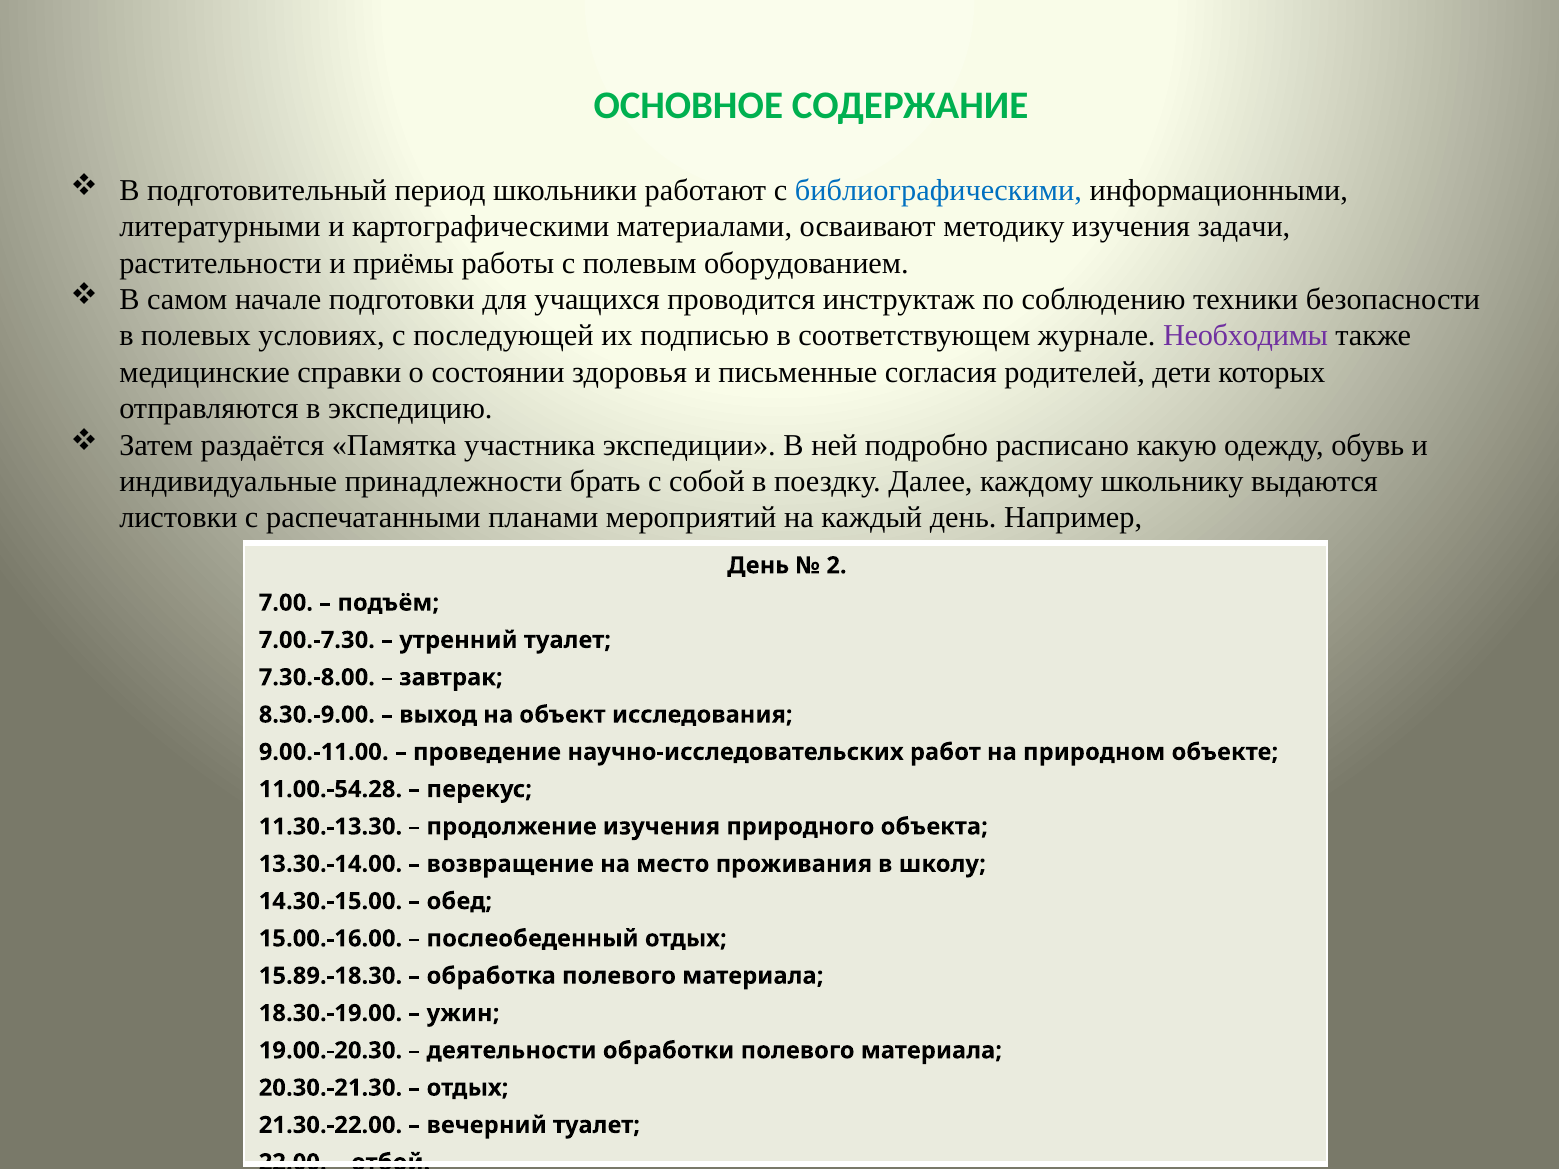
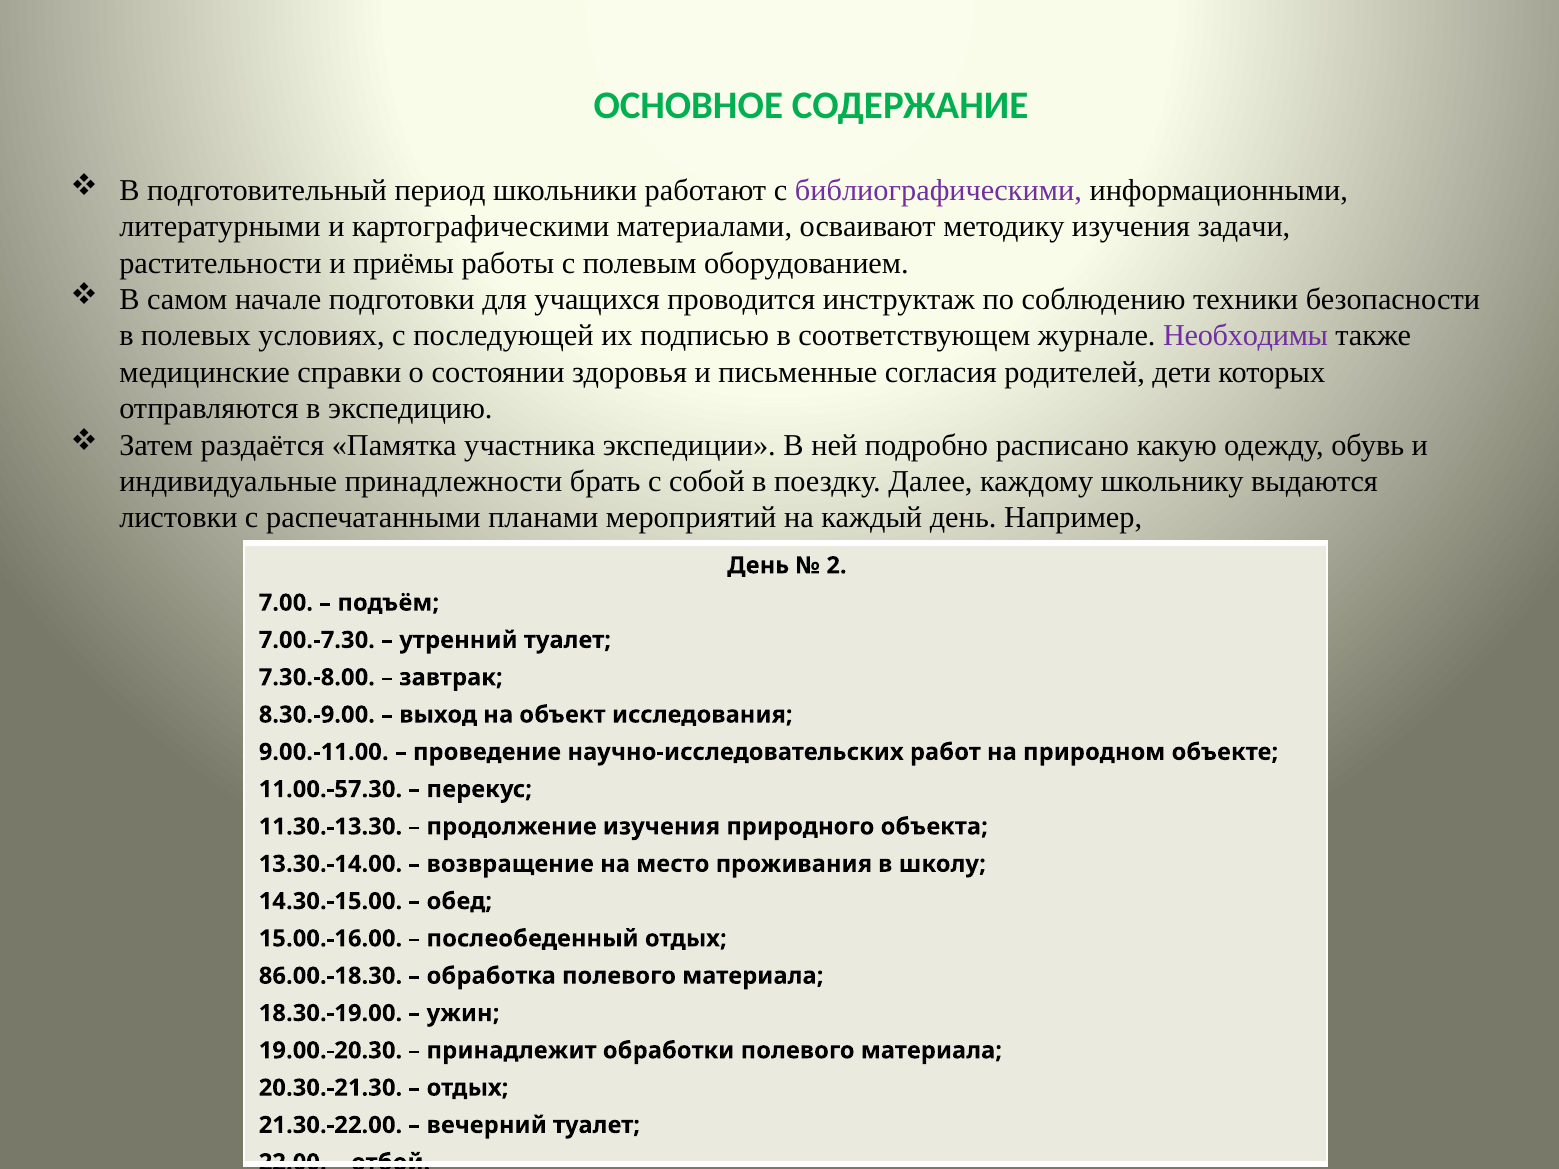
библиографическими colour: blue -> purple (938, 190)
11.00.-54.28: 11.00.-54.28 -> 11.00.-57.30 (330, 790)
15.89.-18.30: 15.89.-18.30 -> 86.00.-18.30 (330, 976)
деятельности: деятельности -> принадлежит (512, 1051)
